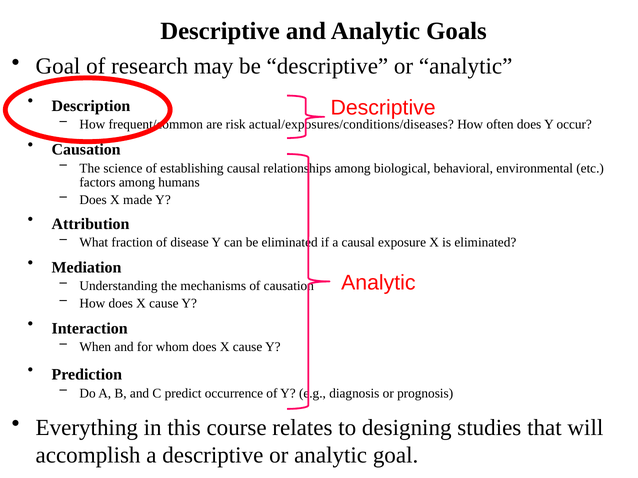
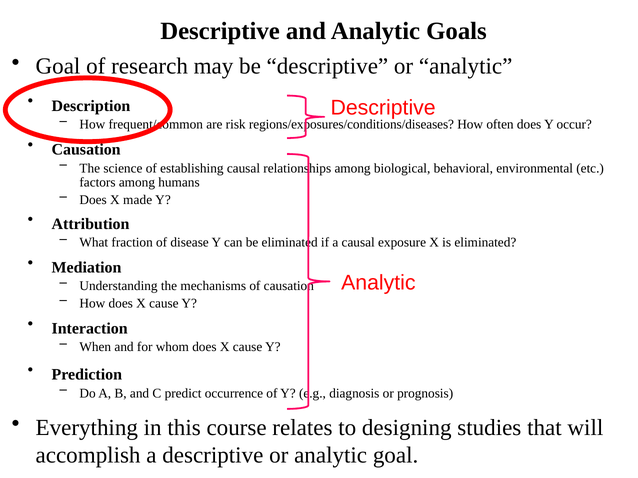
actual/exposures/conditions/diseases: actual/exposures/conditions/diseases -> regions/exposures/conditions/diseases (351, 125)
